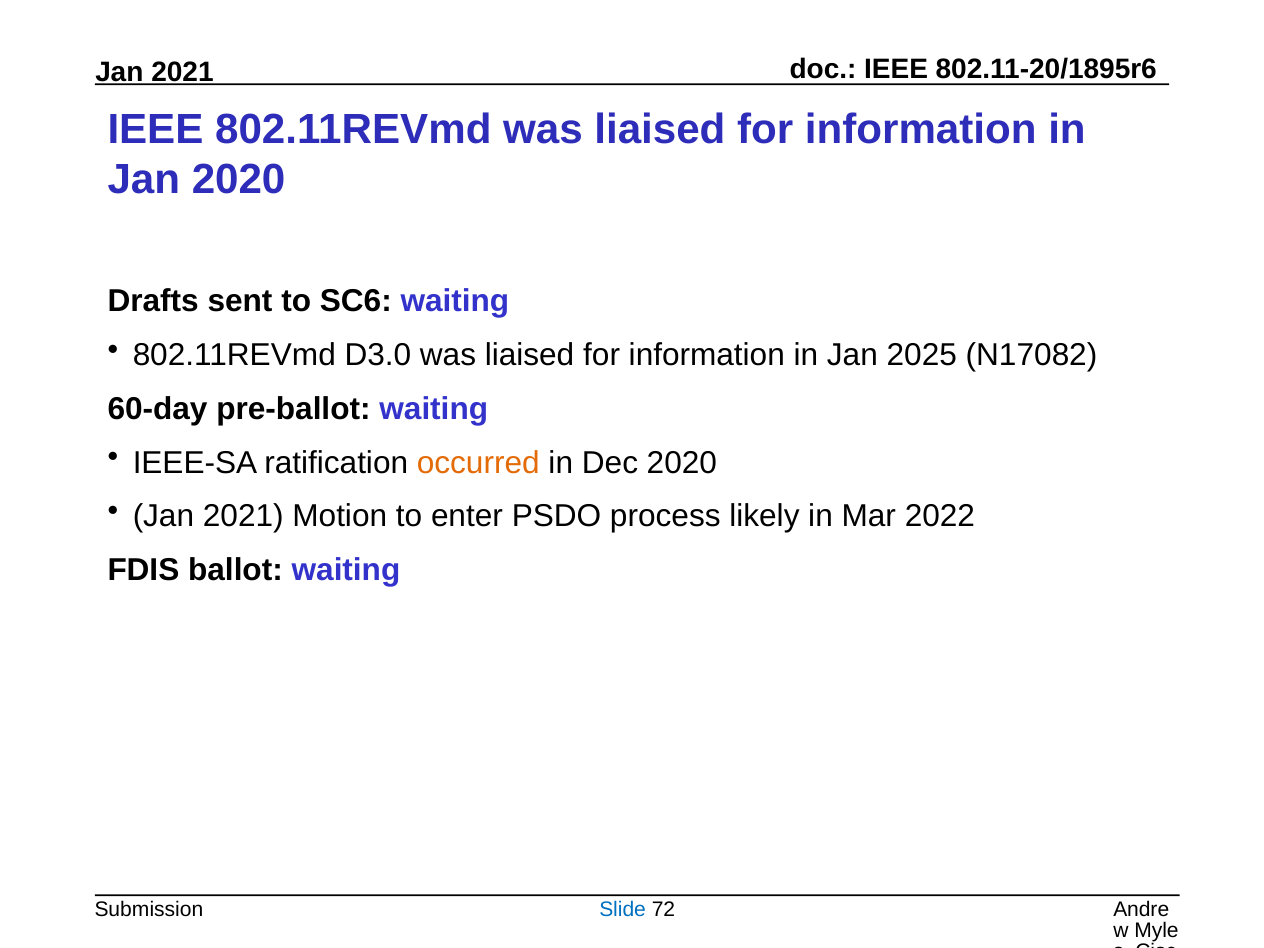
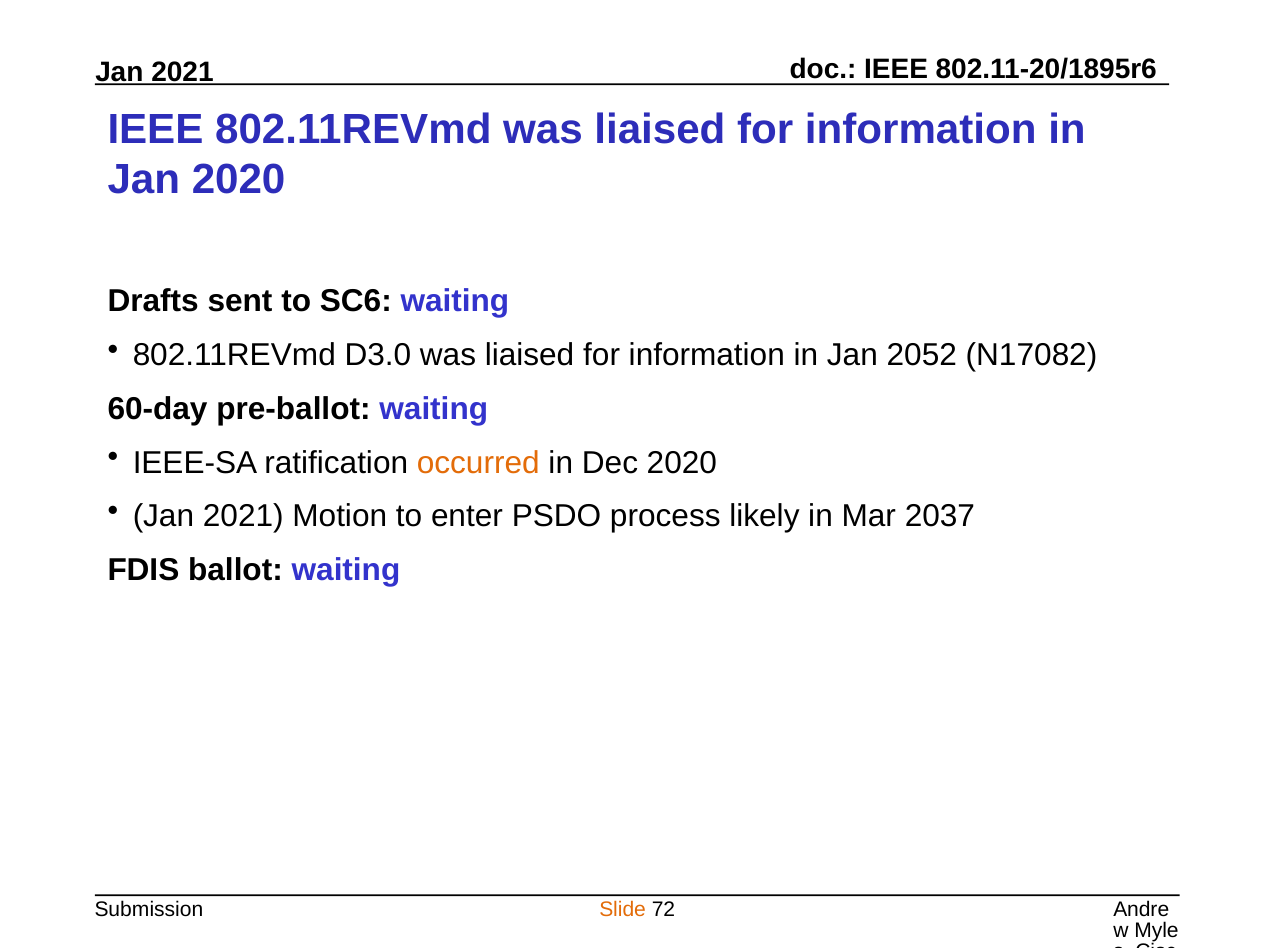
2025: 2025 -> 2052 (922, 355)
2022: 2022 -> 2037 (940, 516)
Slide colour: blue -> orange (623, 909)
